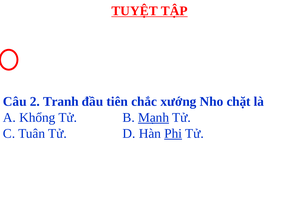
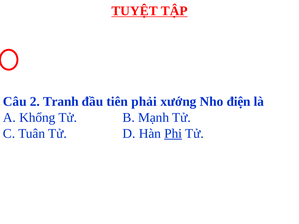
chắc: chắc -> phải (144, 102)
chặt: chặt -> điện (239, 102)
Mạnh underline: present -> none (154, 118)
